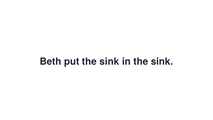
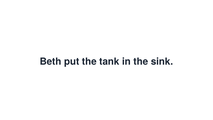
put the sink: sink -> tank (109, 61)
